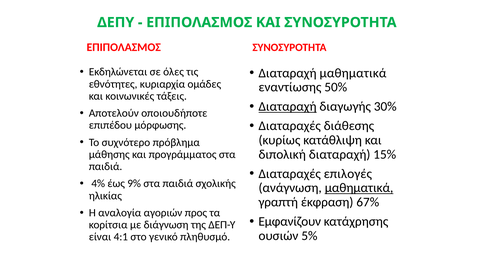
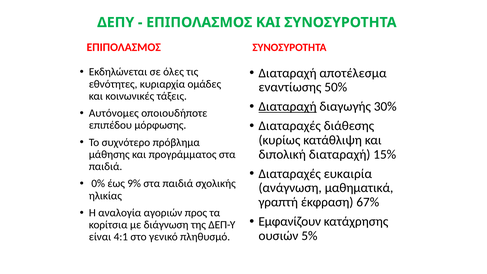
Διαταραχή μαθηματικά: μαθηματικά -> αποτέλεσμα (353, 73)
Αποτελούν: Αποτελούν -> Αυτόνομες (114, 113)
επιλογές: επιλογές -> ευκαιρία (348, 174)
4%: 4% -> 0% (98, 184)
μαθηματικά underline: present -> none (359, 188)
